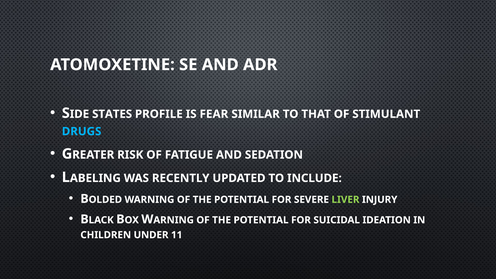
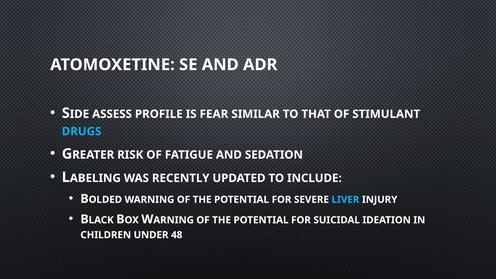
STATES: STATES -> ASSESS (112, 114)
LIVER colour: light green -> light blue (345, 200)
11: 11 -> 48 (177, 235)
